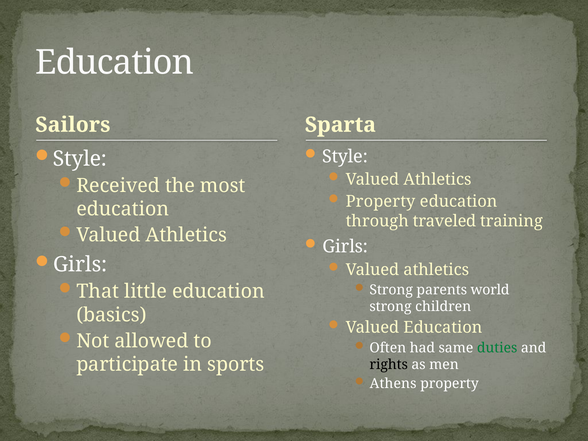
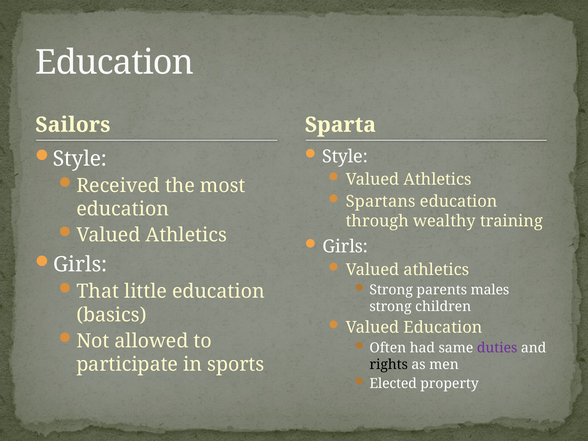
Property: Property -> Spartans (381, 201)
traveled: traveled -> wealthy (444, 221)
world: world -> males (490, 290)
duties colour: green -> purple (497, 348)
Athens: Athens -> Elected (393, 384)
